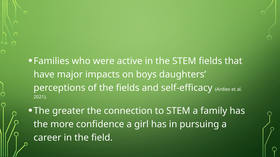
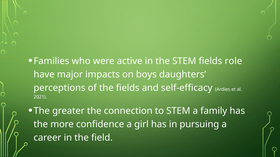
that: that -> role (233, 61)
